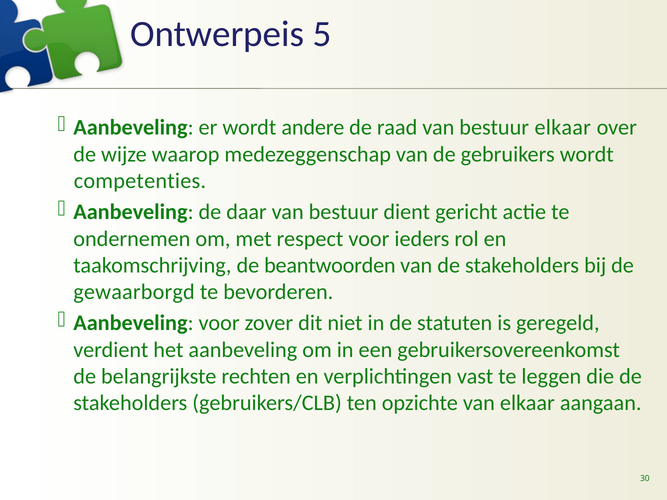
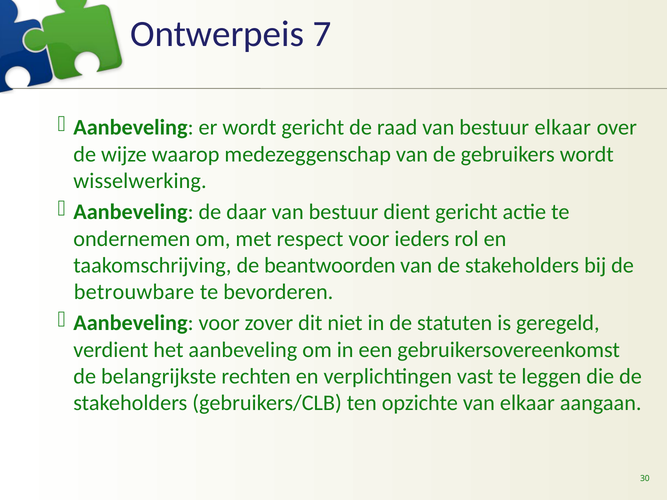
5: 5 -> 7 (322, 34)
wordt andere: andere -> gericht (313, 128)
competenties: competenties -> wisselwerking (140, 181)
gewaarborgd: gewaarborgd -> betrouwbare (134, 292)
